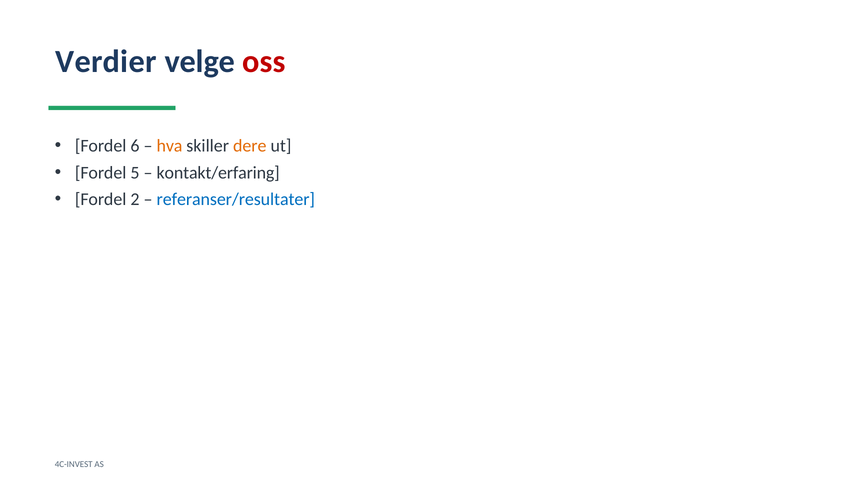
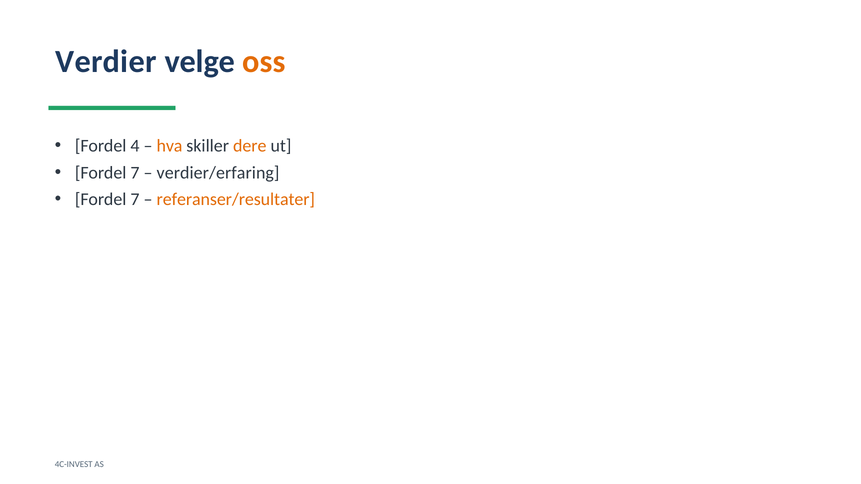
oss colour: red -> orange (264, 61)
6: 6 -> 4 (135, 146)
5: 5 -> 7 (135, 173)
kontakt/erfaring: kontakt/erfaring -> verdier/erfaring (218, 173)
2: 2 -> 7 (135, 200)
referanser/resultater colour: blue -> orange (236, 200)
